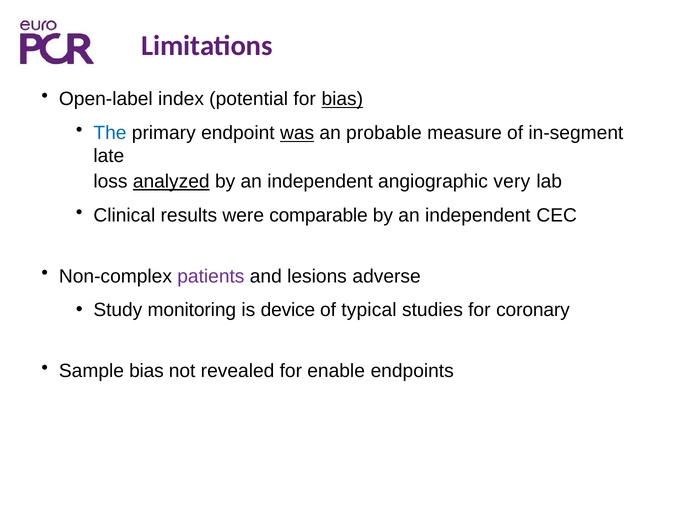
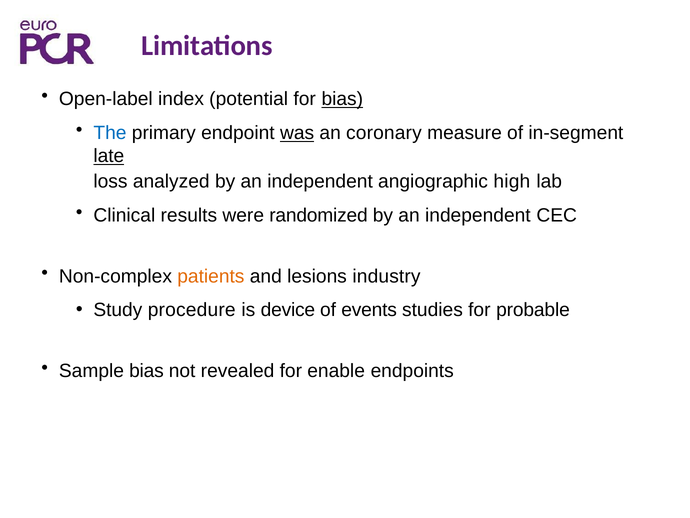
probable: probable -> coronary (384, 133)
late underline: none -> present (109, 156)
analyzed underline: present -> none (171, 181)
very: very -> high (512, 181)
comparable: comparable -> randomized (318, 215)
patients colour: purple -> orange (211, 276)
adverse: adverse -> industry (387, 276)
monitoring: monitoring -> procedure (192, 310)
typical: typical -> events (369, 310)
coronary: coronary -> probable (533, 310)
